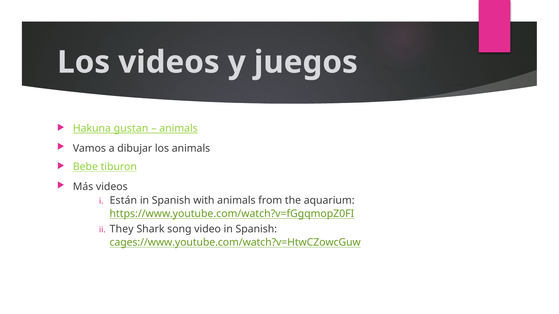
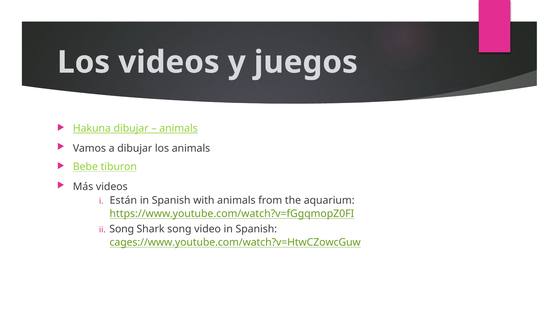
Hakuna gustan: gustan -> dibujar (131, 128)
They: They -> Song (122, 229)
